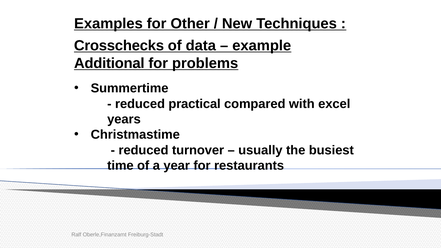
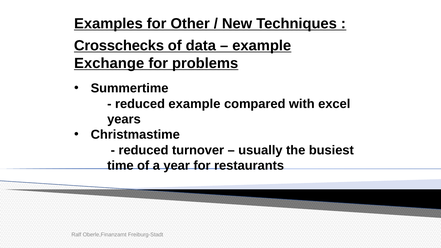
Additional: Additional -> Exchange (109, 63)
reduced practical: practical -> example (194, 104)
